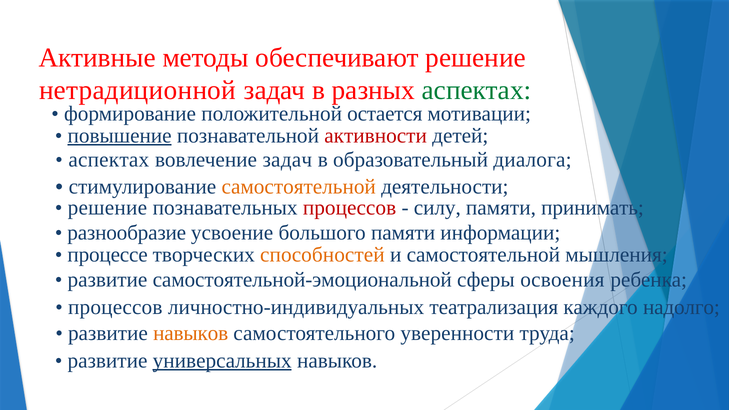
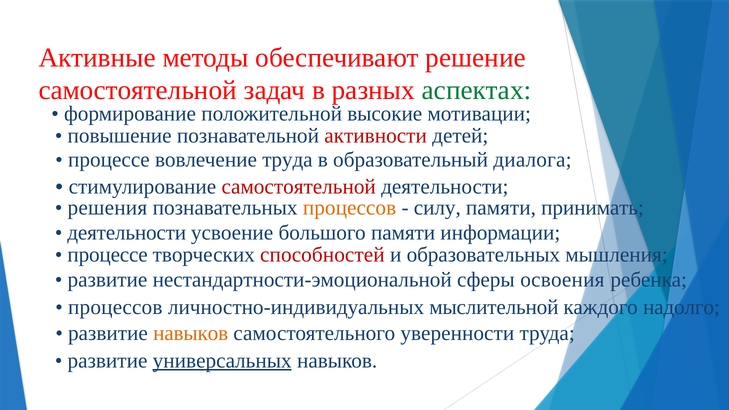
нетрадиционной: нетрадиционной -> самостоятельной (138, 90)
остается: остается -> высокие (385, 114)
повышение underline: present -> none (120, 136)
аспектах: аспектах -> процессе (109, 160)
вовлечение задач: задач -> труда (287, 160)
самостоятельной colour: orange -> red (299, 187)
решение: решение -> решения (107, 208)
процессов colour: red -> orange (350, 208)
разнообразие: разнообразие -> деятельности (127, 233)
способностей colour: orange -> red (322, 255)
и самостоятельной: самостоятельной -> образовательных (483, 255)
самостоятельной-эмоциональной: самостоятельной-эмоциональной -> нестандартности-эмоциональной (302, 280)
театрализация: театрализация -> мыслительной (494, 307)
